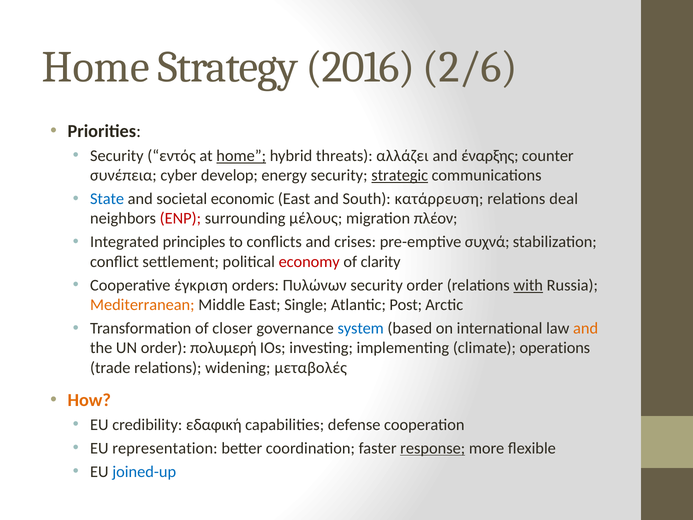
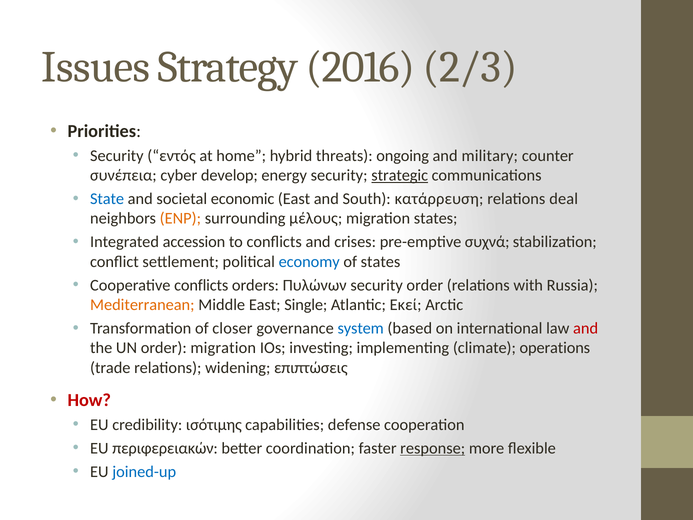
Home: Home -> Issues (96, 67)
2/6: 2/6 -> 2/3 (470, 67)
home underline: present -> none (241, 156)
αλλάζει: αλλάζει -> ongoing (403, 156)
έναρξης: έναρξης -> military (490, 156)
ENP colour: red -> orange (180, 218)
migration πλέον: πλέον -> states (436, 218)
principles: principles -> accession (194, 242)
economy colour: red -> blue (309, 262)
of clarity: clarity -> states (381, 262)
Cooperative έγκριση: έγκριση -> conflicts (201, 285)
with underline: present -> none (528, 285)
Post: Post -> Εκεί (406, 305)
and colour: orange -> red (586, 328)
order πολυμερή: πολυμερή -> migration (223, 348)
μεταβολές: μεταβολές -> επιπτώσεις (311, 368)
How colour: orange -> red (89, 400)
εδαφική: εδαφική -> ισότιμης (214, 425)
representation: representation -> περιφερειακών (165, 448)
